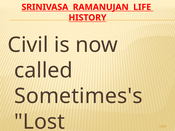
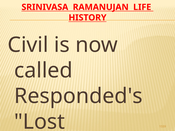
Sometimes's: Sometimes's -> Responded's (78, 96)
